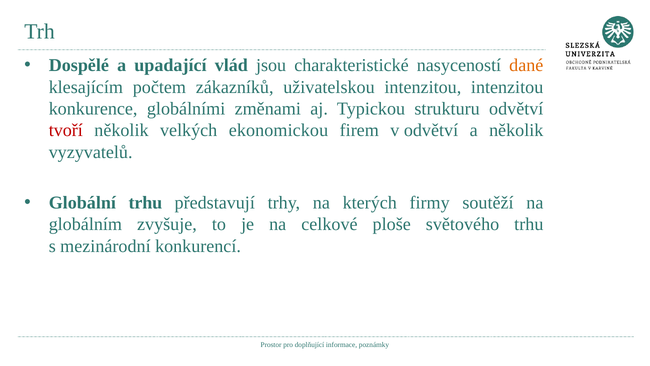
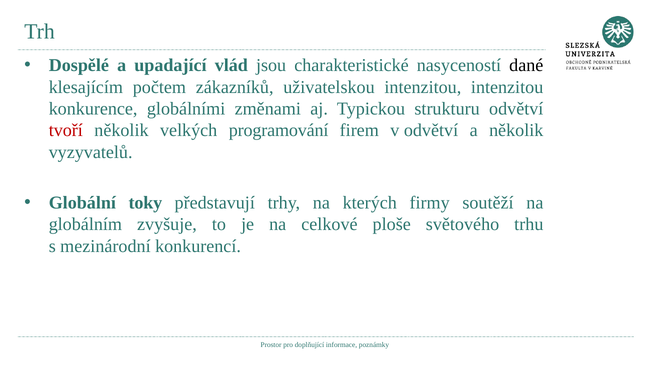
dané colour: orange -> black (526, 65)
ekonomickou: ekonomickou -> programování (279, 130)
Globální trhu: trhu -> toky (145, 203)
